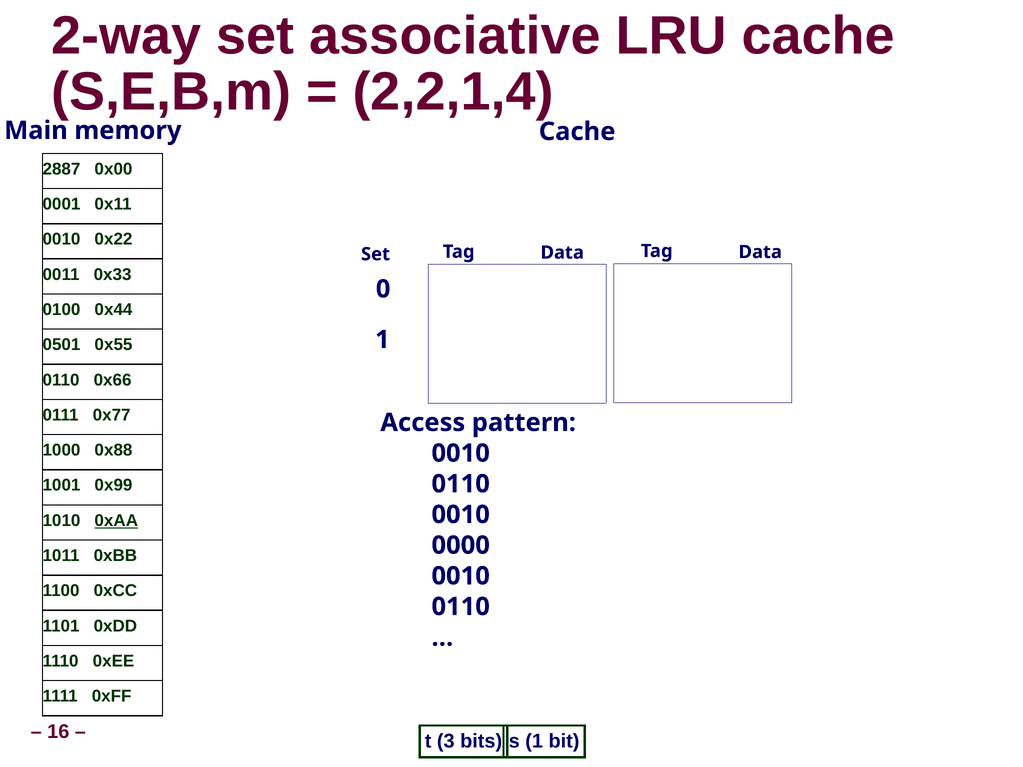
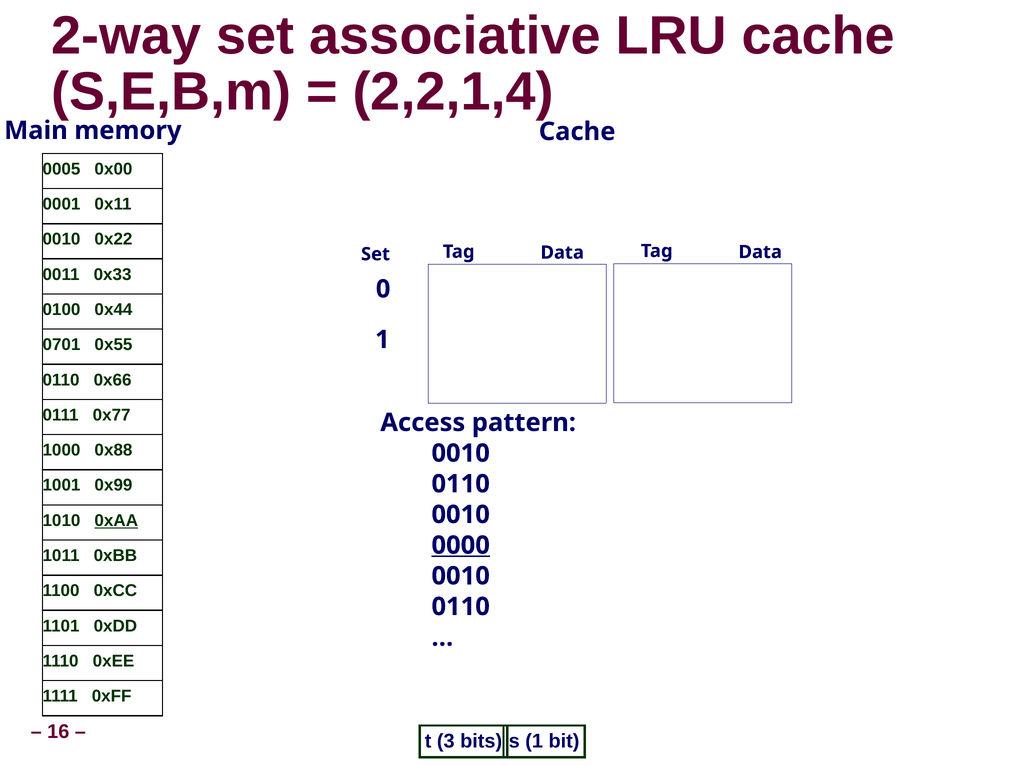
2887: 2887 -> 0005 (62, 169)
0501: 0501 -> 0701 (62, 345)
0000 underline: none -> present (461, 545)
